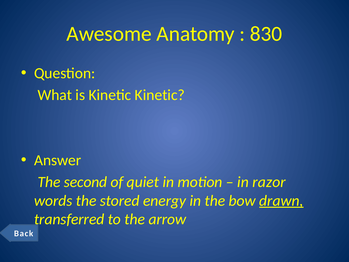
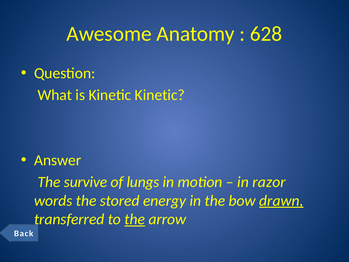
830: 830 -> 628 (266, 34)
second: second -> survive (86, 182)
quiet: quiet -> lungs (143, 182)
the underline: none -> present (135, 219)
